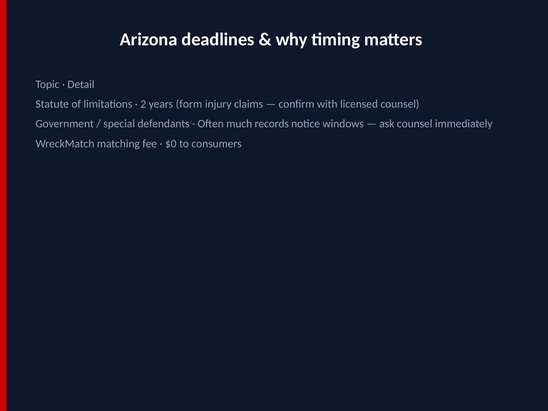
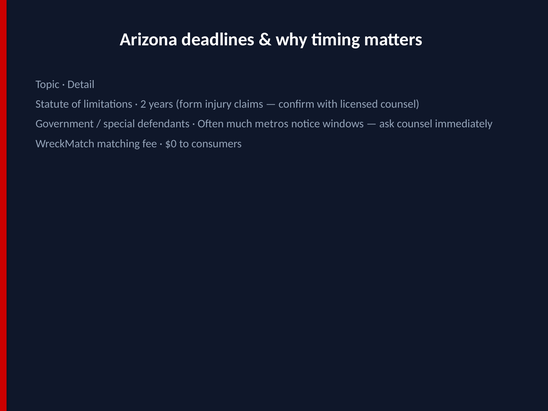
records: records -> metros (272, 124)
